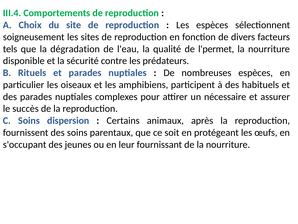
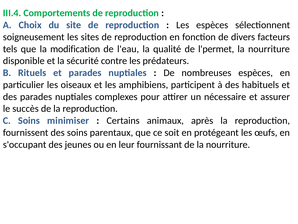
dégradation: dégradation -> modification (75, 49)
dispersion: dispersion -> minimiser (68, 120)
